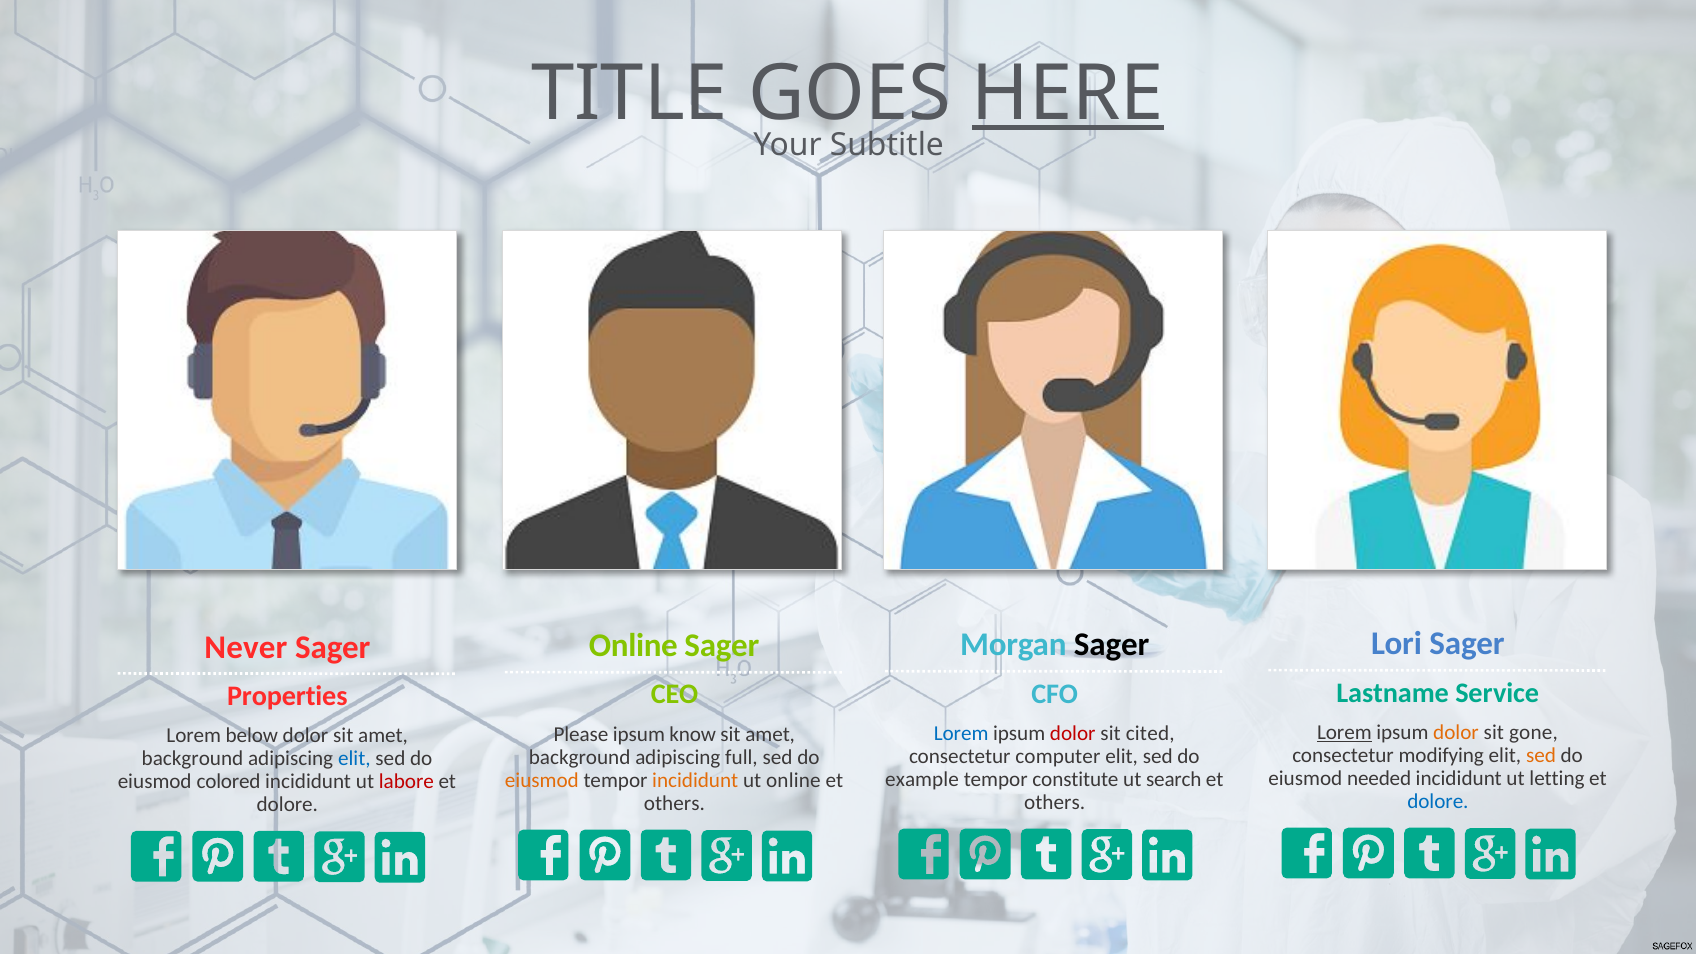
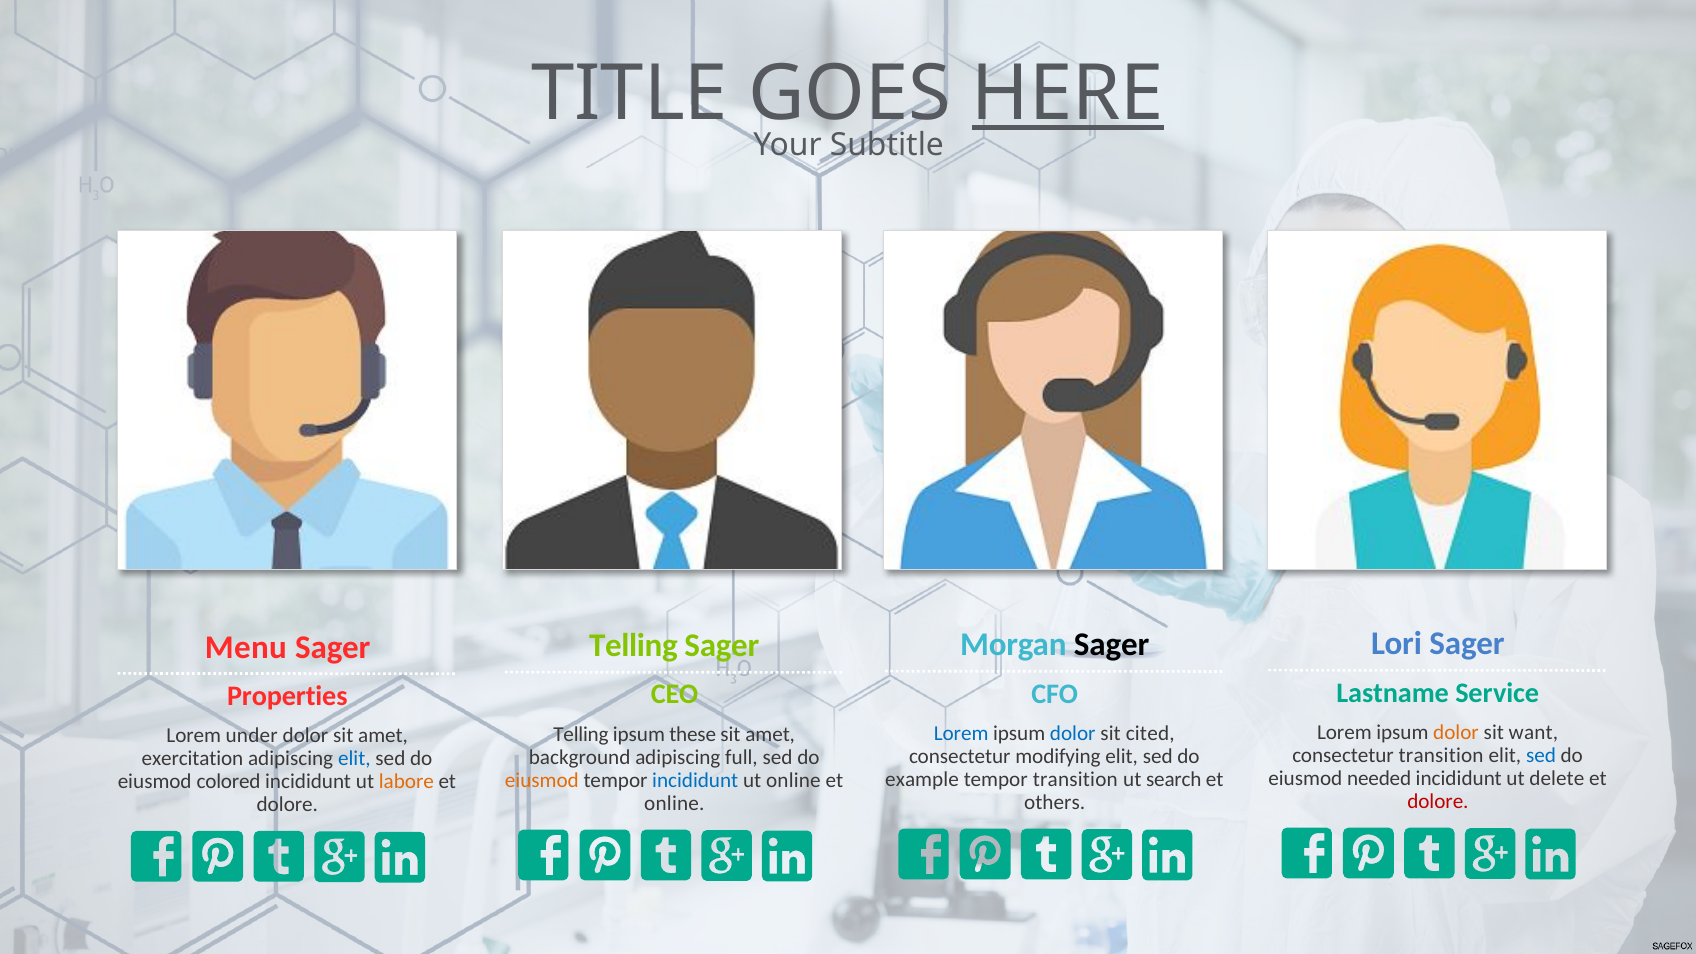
Online: Online -> Telling (633, 646)
Never: Never -> Menu (246, 647)
Lorem underline: present -> none (1344, 733)
gone: gone -> want (1533, 733)
dolor colour: red -> blue (1073, 734)
Please: Please -> Telling (581, 735)
know: know -> these (693, 735)
below: below -> under (252, 736)
consectetur modifying: modifying -> transition (1441, 755)
sed colour: orange -> blue (1541, 755)
computer: computer -> modifying (1058, 756)
background: background -> exercitation (193, 759)
letting: letting -> delete (1557, 778)
tempor constitute: constitute -> transition (1075, 779)
incididunt colour: orange -> blue (695, 780)
labore colour: red -> orange (406, 782)
dolore colour: blue -> red (1438, 801)
others: others -> online (674, 803)
